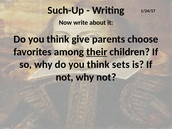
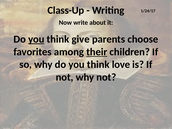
Such-Up: Such-Up -> Class-Up (66, 10)
you underline: none -> present (36, 39)
sets: sets -> love (121, 64)
